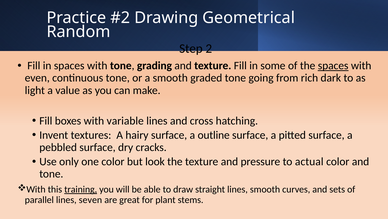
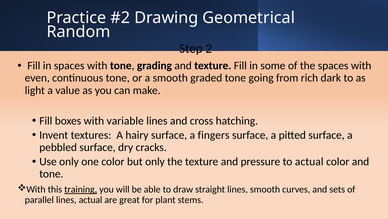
spaces underline: present -> none (333, 66)
outline: outline -> fingers (214, 135)
but look: look -> only (155, 161)
lines seven: seven -> actual (91, 199)
